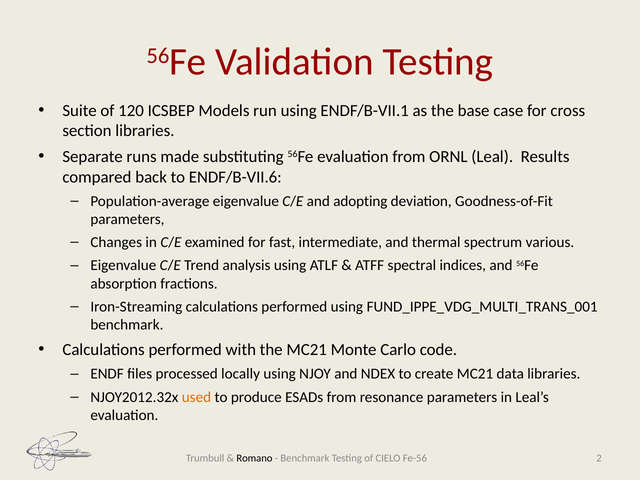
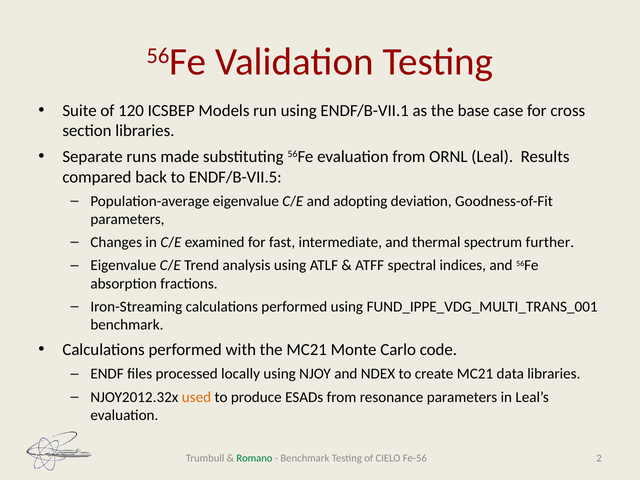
ENDF/B-VII.6: ENDF/B-VII.6 -> ENDF/B-VII.5 (235, 177)
various: various -> further (550, 242)
Romano colour: black -> green (254, 458)
